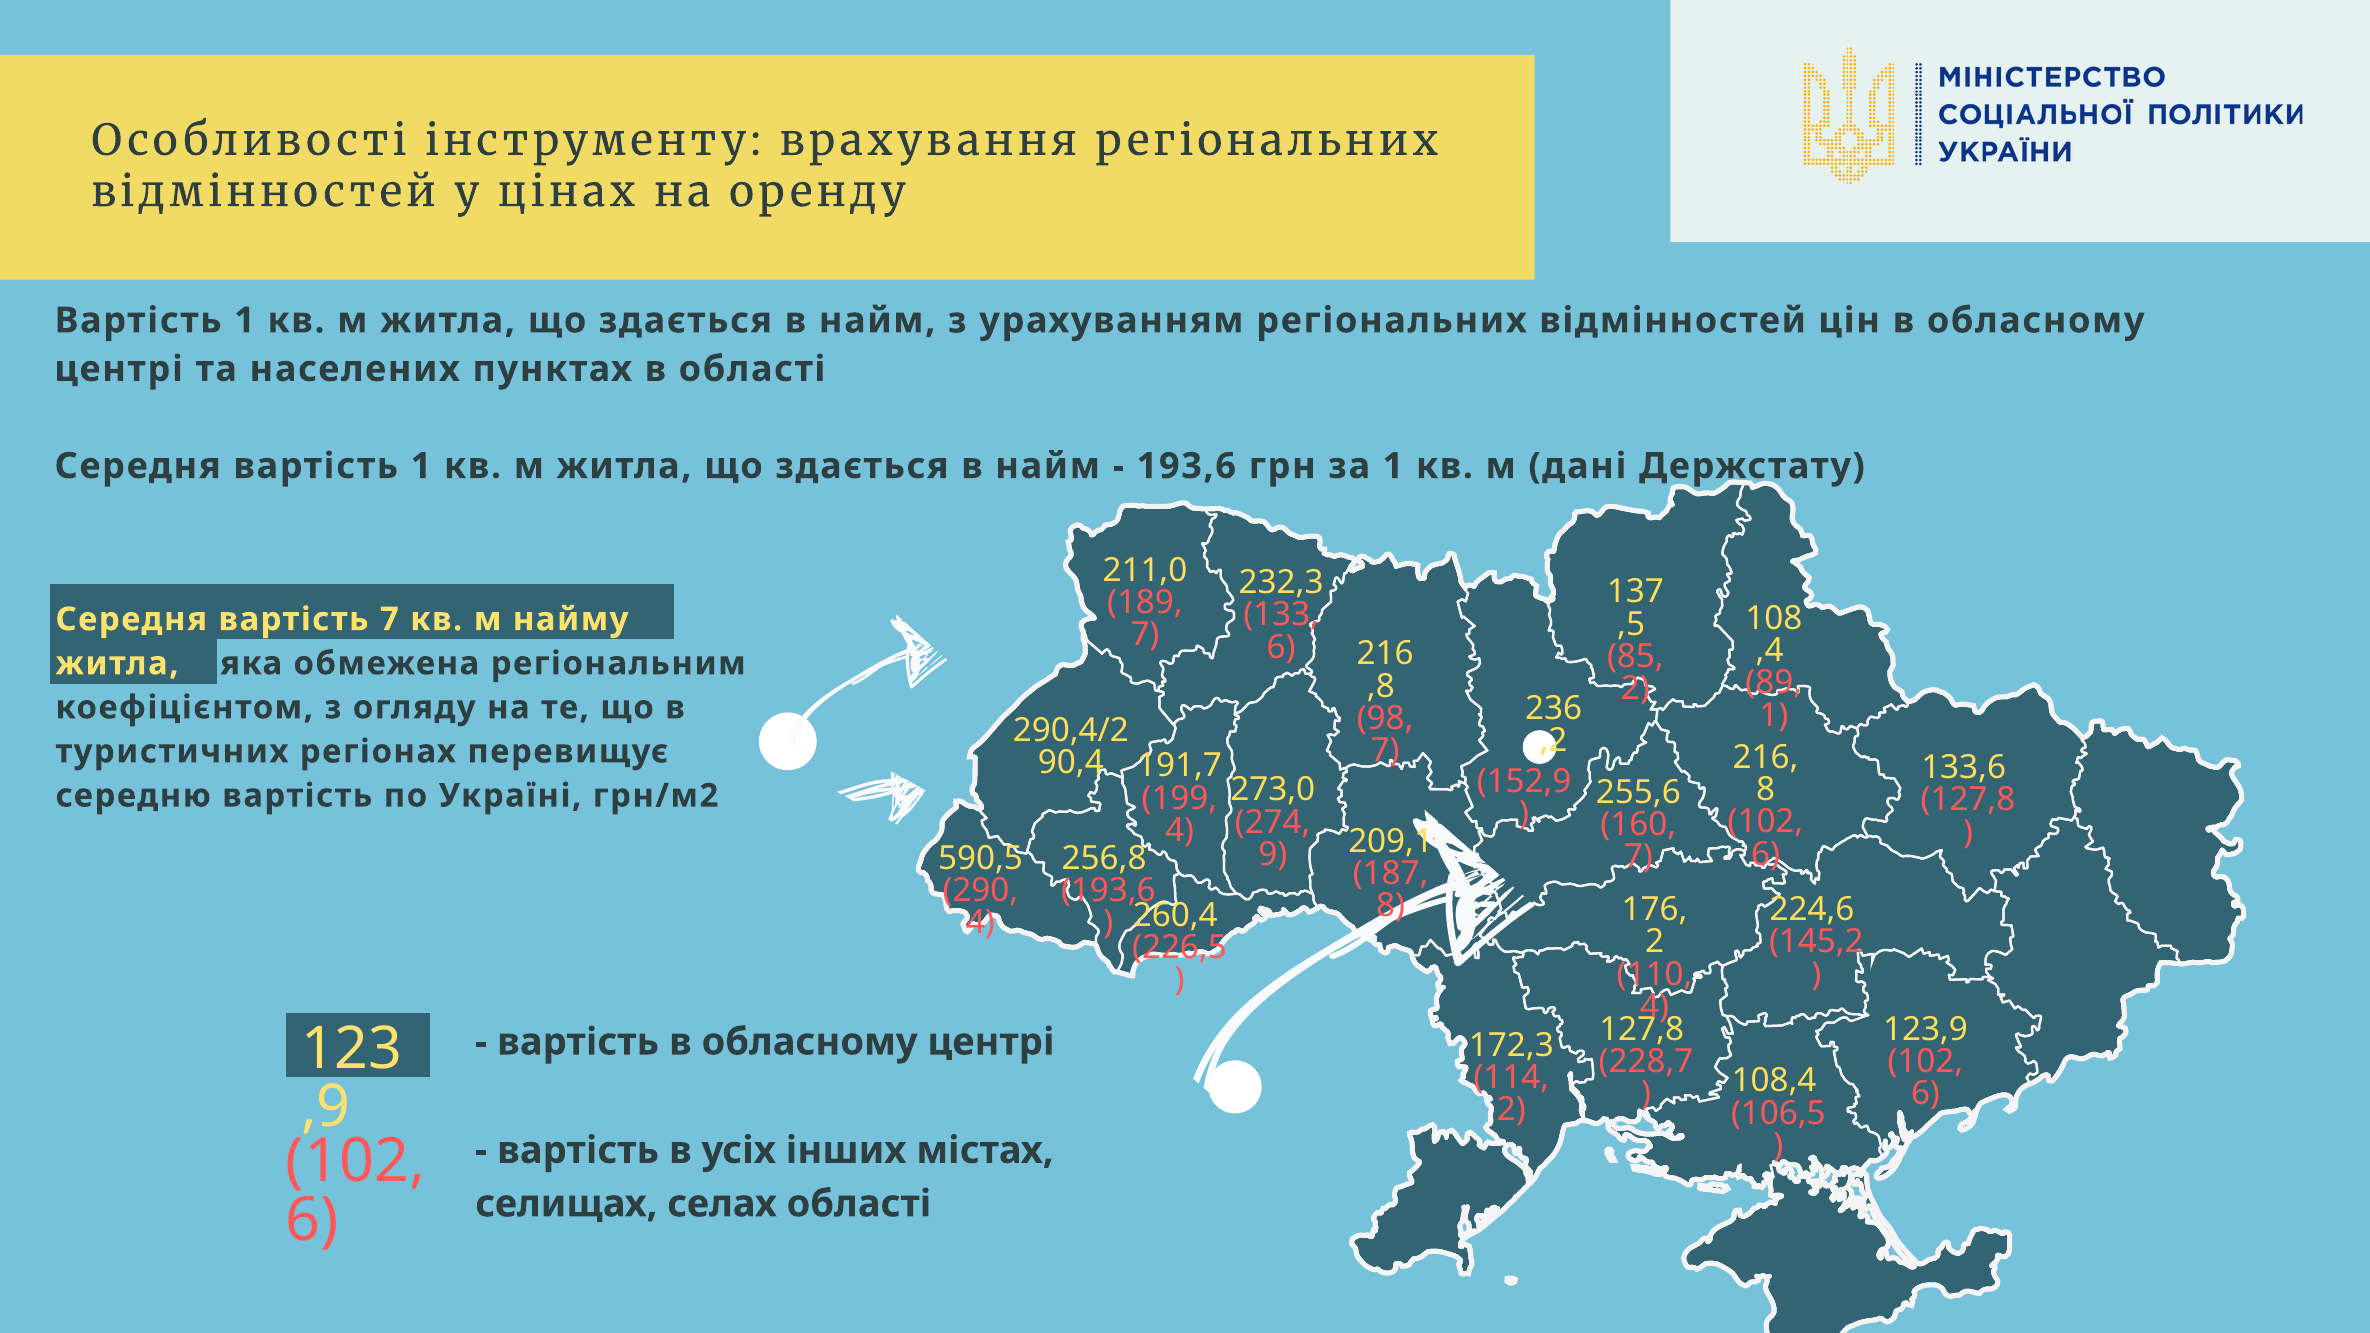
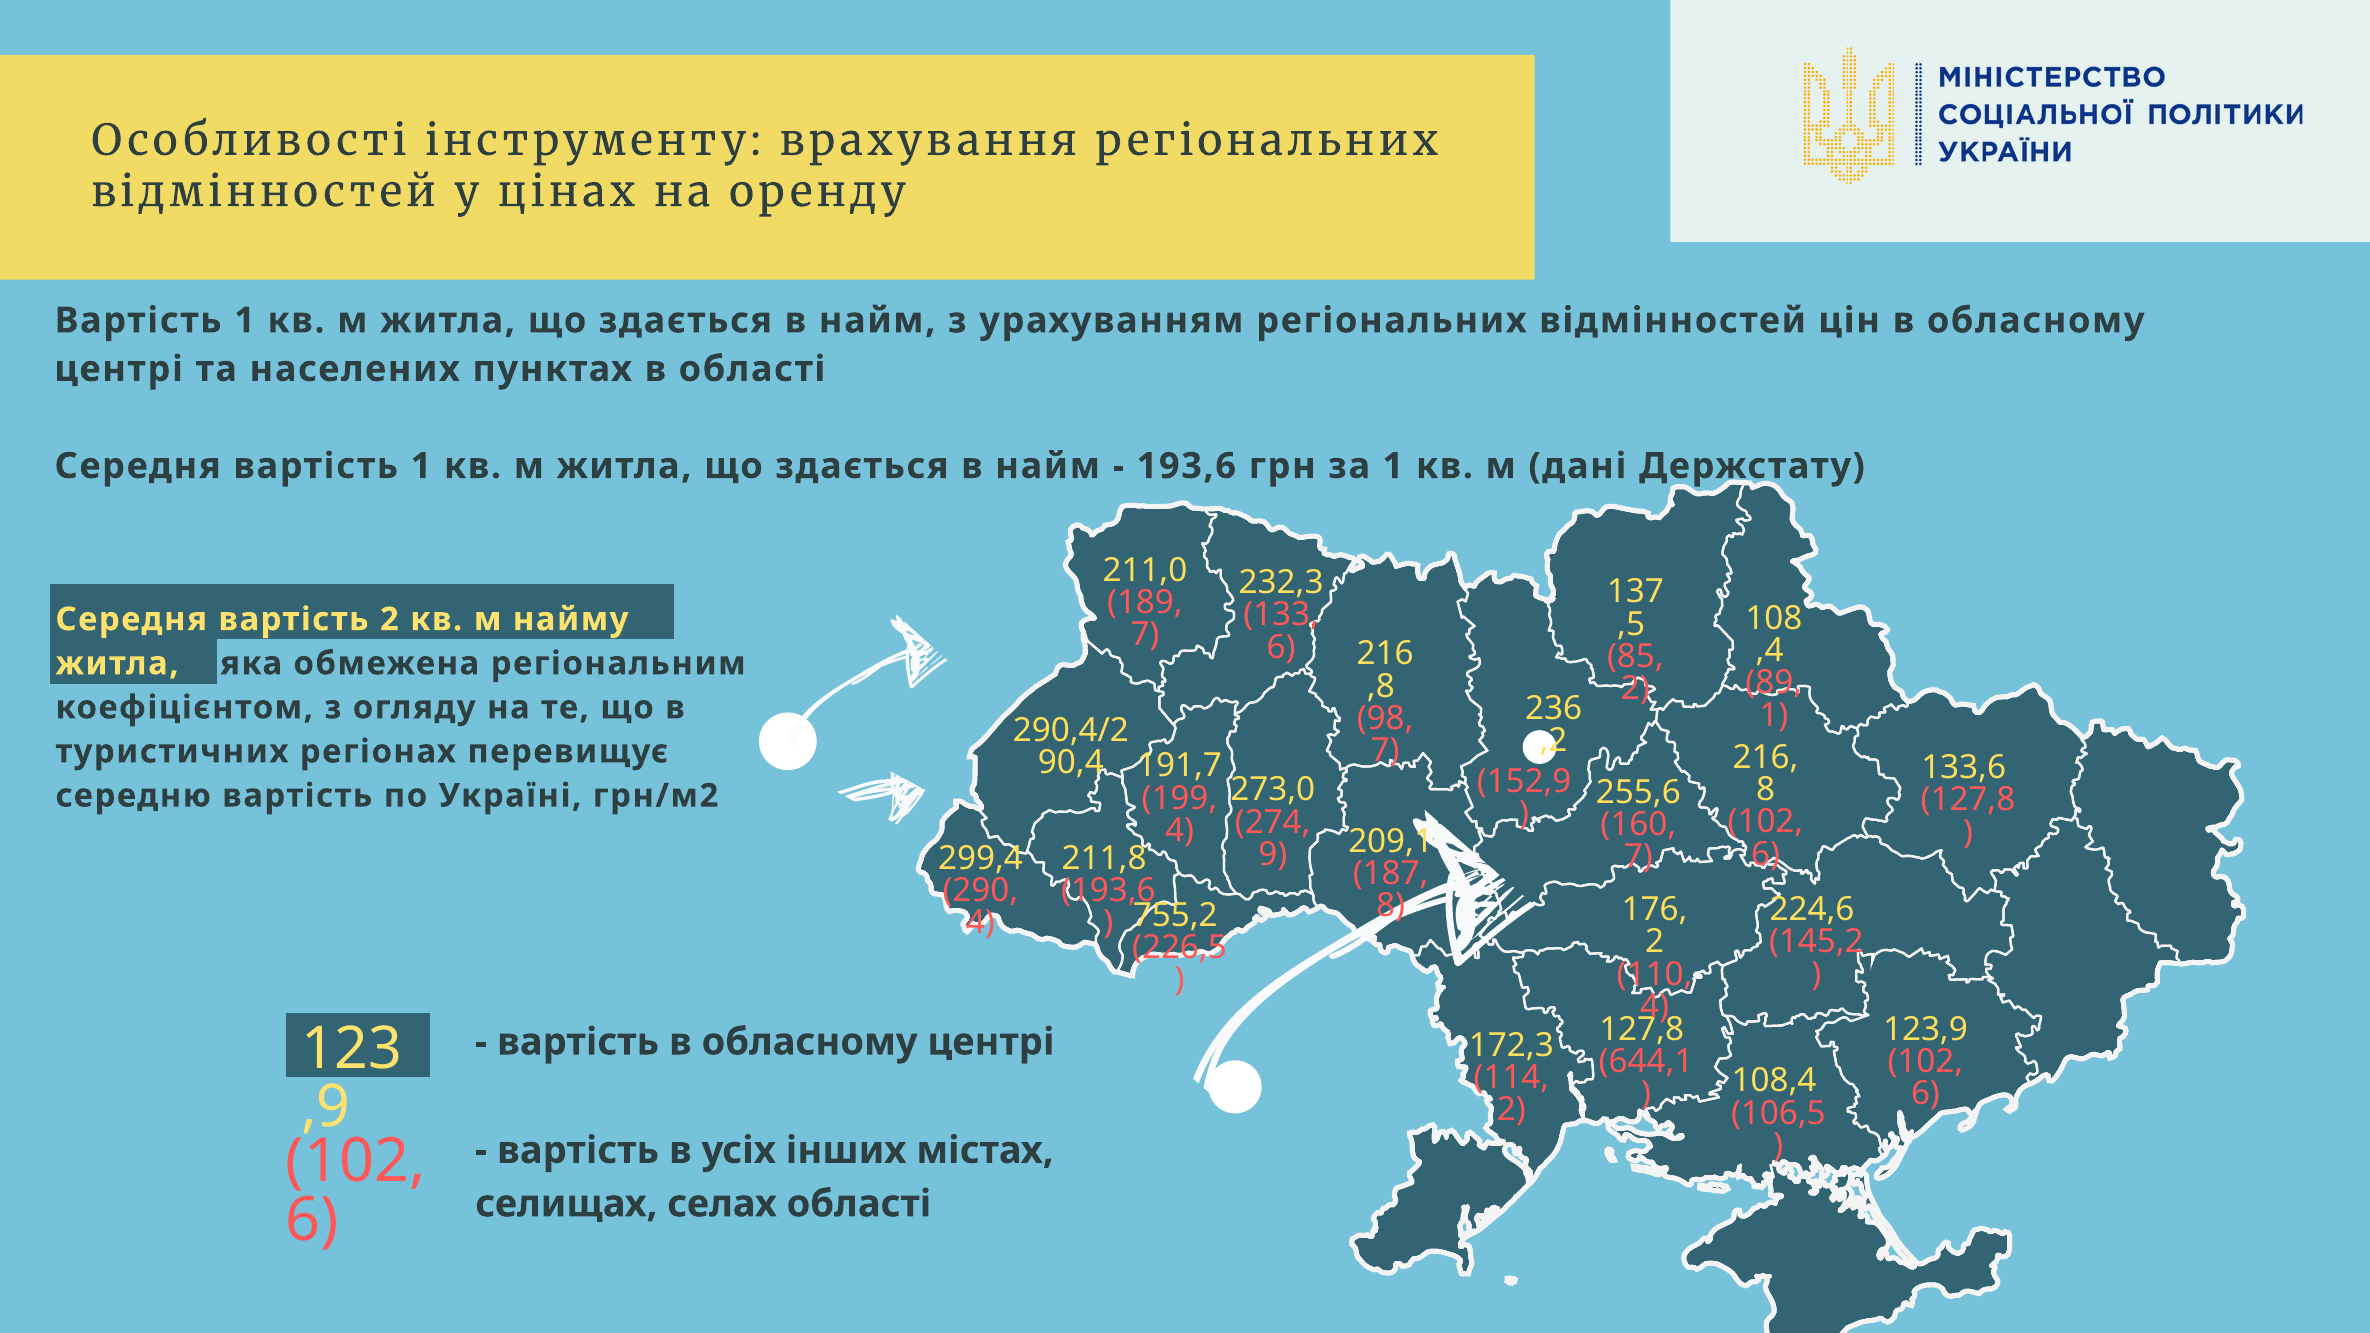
вартість 7: 7 -> 2 (389, 619)
590,5: 590,5 -> 299,4 (981, 858)
256,8: 256,8 -> 211,8 (1104, 858)
260,4: 260,4 -> 755,2 (1175, 915)
228,7: 228,7 -> 644,1 (1646, 1062)
